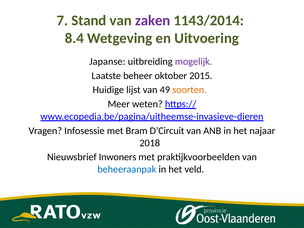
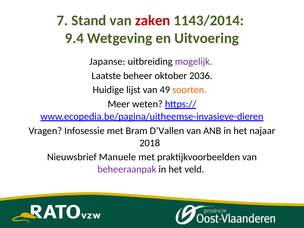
zaken colour: purple -> red (153, 21)
8.4: 8.4 -> 9.4 (74, 38)
2015: 2015 -> 2036 (201, 76)
D’Circuit: D’Circuit -> D’Vallen (167, 131)
Inwoners: Inwoners -> Manuele (117, 157)
beheeraanpak colour: blue -> purple (127, 169)
